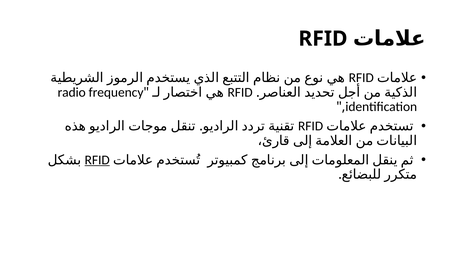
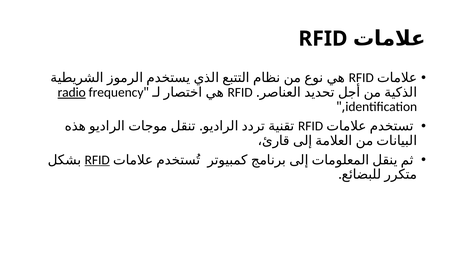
radio underline: none -> present (72, 92)
